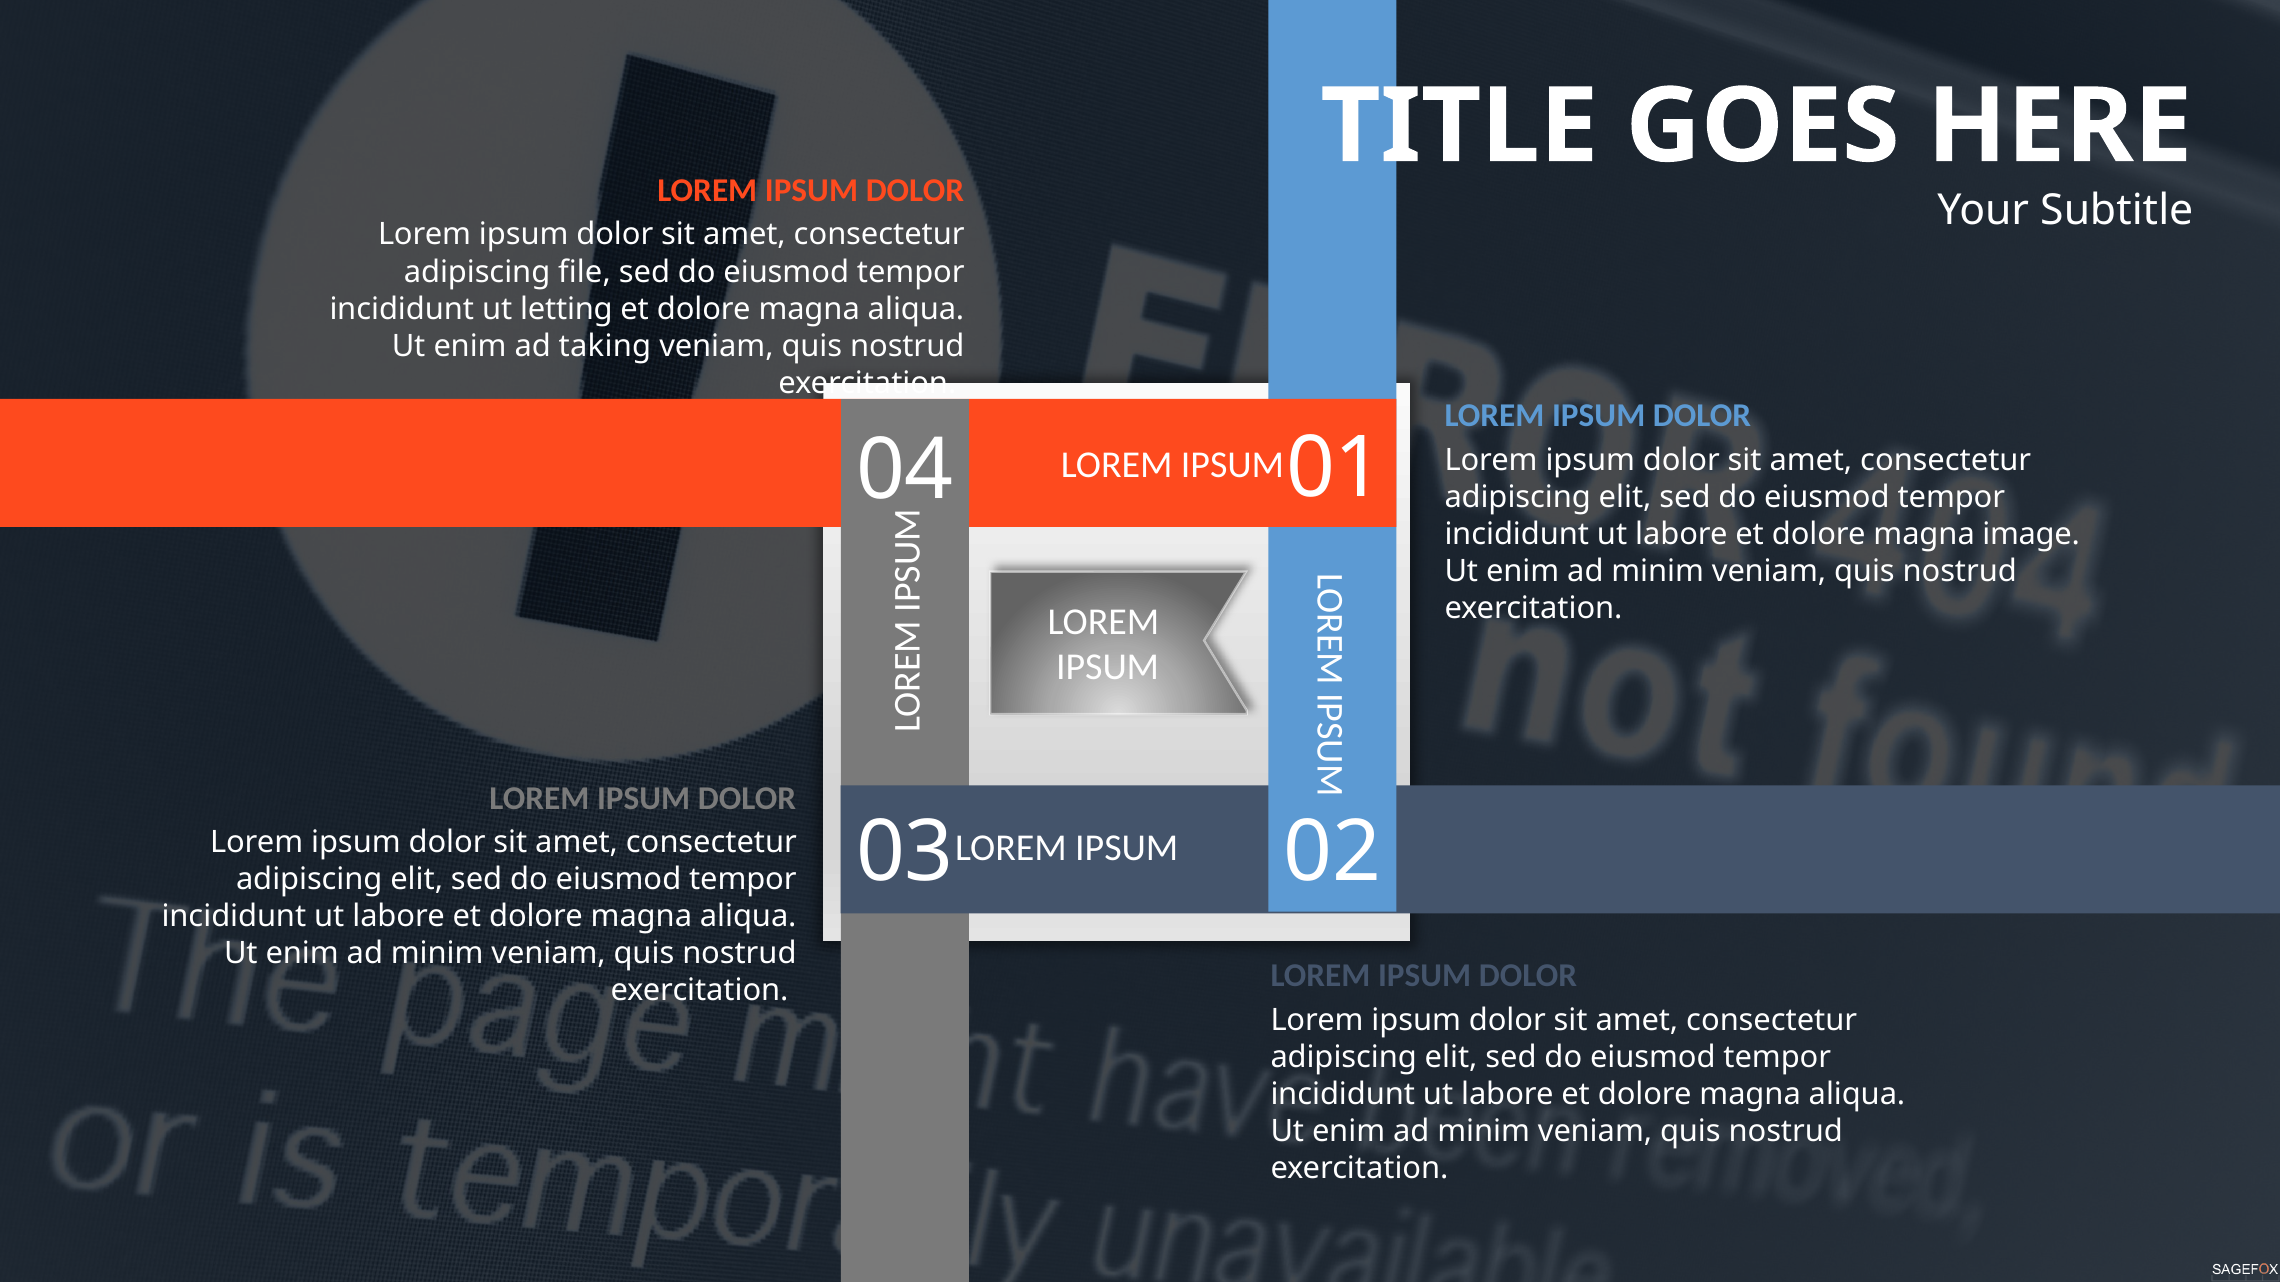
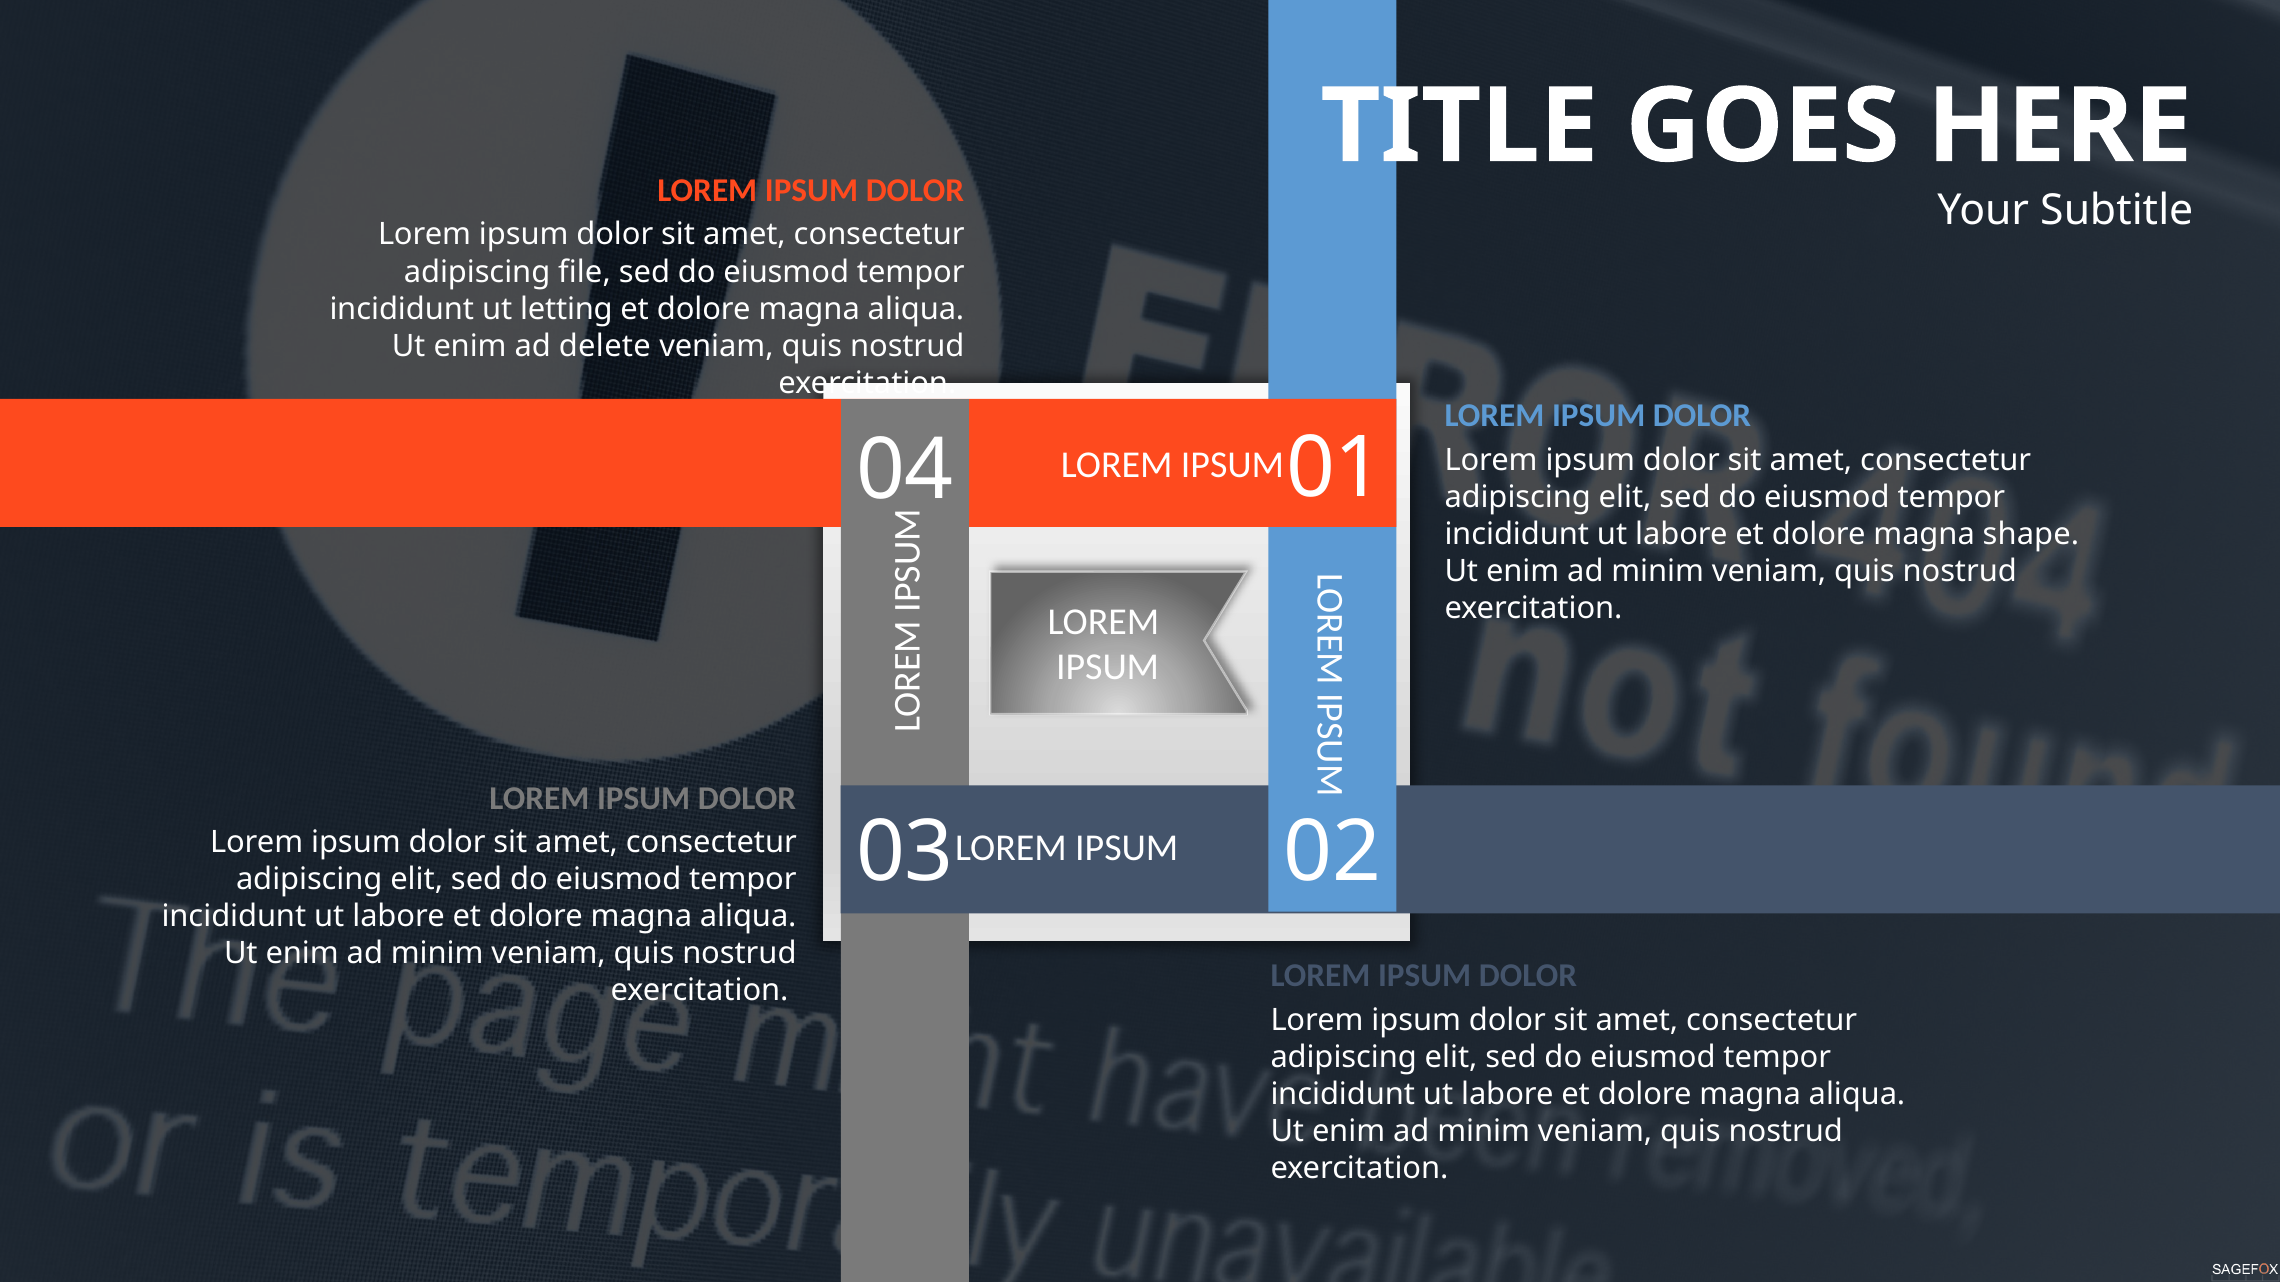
taking: taking -> delete (605, 346)
image: image -> shape (2031, 534)
